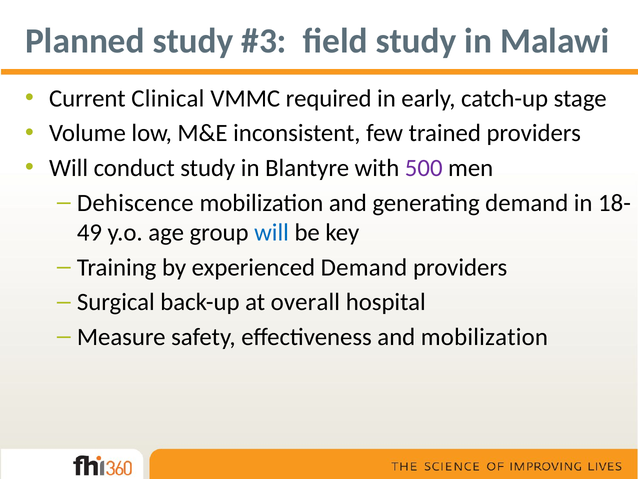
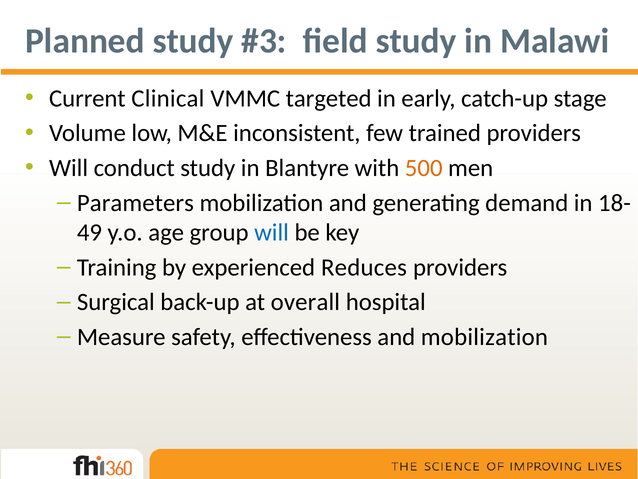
required: required -> targeted (329, 98)
500 colour: purple -> orange (424, 168)
Dehiscence: Dehiscence -> Parameters (135, 203)
experienced Demand: Demand -> Reduces (364, 267)
